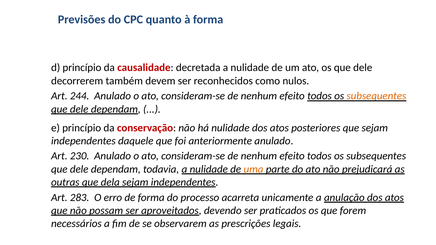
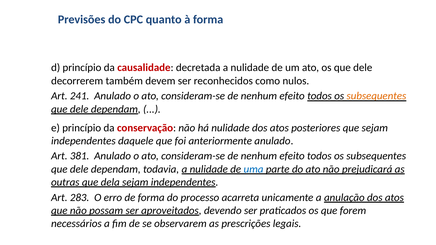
244: 244 -> 241 (80, 96)
230: 230 -> 381 (80, 156)
uma colour: orange -> blue (254, 169)
